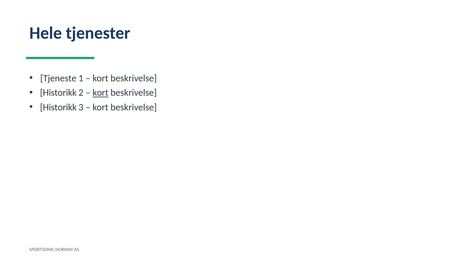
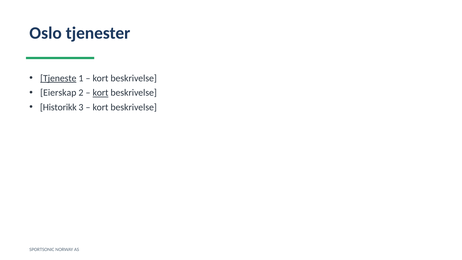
Hele: Hele -> Oslo (46, 33)
Tjeneste underline: none -> present (58, 78)
Historikk: Historikk -> Eierskap (58, 93)
